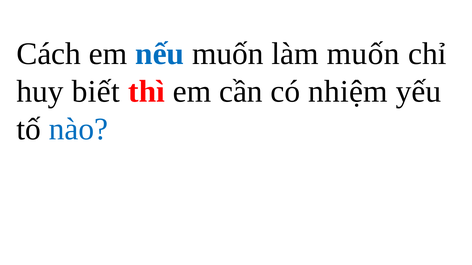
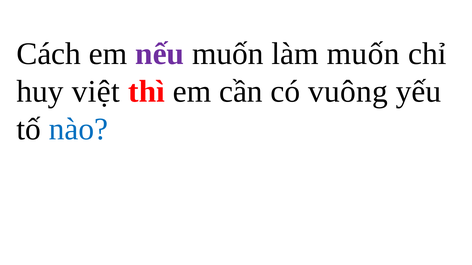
nếu colour: blue -> purple (160, 54)
biết: biết -> việt (96, 92)
nhiệm: nhiệm -> vuông (348, 92)
